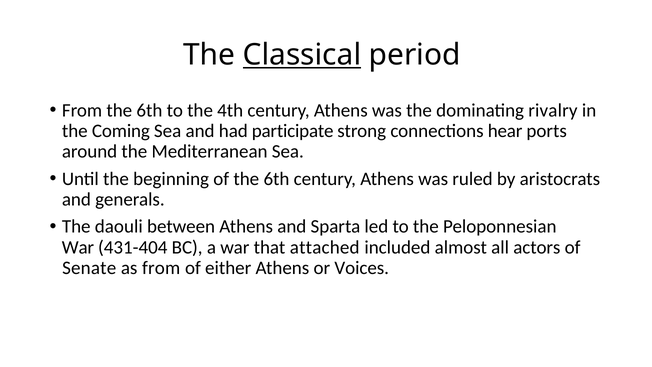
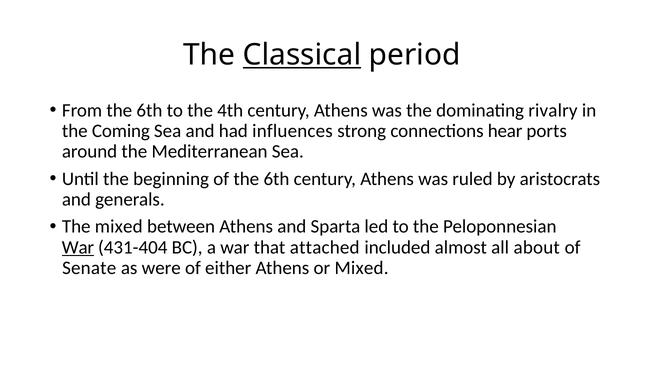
participate: participate -> influences (292, 131)
The daouli: daouli -> mixed (119, 227)
War underline: none -> present (78, 247)
actors: actors -> about (537, 247)
as from: from -> were (161, 268)
or Voices: Voices -> Mixed (362, 268)
